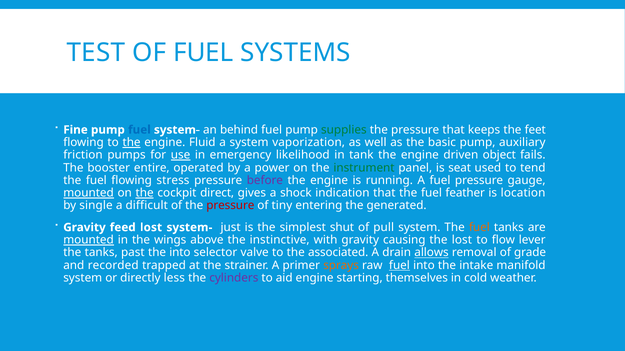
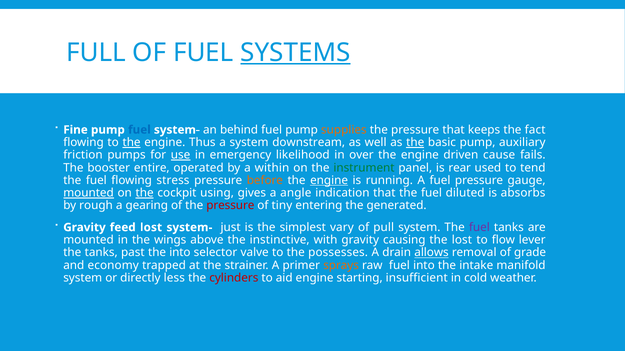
TEST: TEST -> FULL (96, 53)
SYSTEMS underline: none -> present (295, 53)
supplies colour: green -> orange (344, 130)
feet: feet -> fact (535, 130)
Fluid: Fluid -> Thus (202, 143)
vaporization: vaporization -> downstream (309, 143)
the underline: none -> present (415, 143)
tank: tank -> over (361, 155)
object: object -> cause (499, 155)
power: power -> within (272, 168)
seat: seat -> rear (460, 168)
before colour: purple -> orange (265, 181)
engine underline: none -> present (329, 181)
direct: direct -> using (217, 193)
shock: shock -> angle (296, 193)
feather: feather -> diluted (465, 193)
location: location -> absorbs (523, 193)
single: single -> rough (96, 206)
difficult: difficult -> gearing (147, 206)
shut: shut -> vary (342, 228)
fuel colour: orange -> purple (479, 228)
mounted underline: present -> none (89, 240)
associated: associated -> possesses (338, 253)
recorded: recorded -> economy (113, 266)
fuel underline: present -> none (399, 266)
cylinders colour: purple -> red (234, 278)
themselves: themselves -> insufficient (417, 278)
